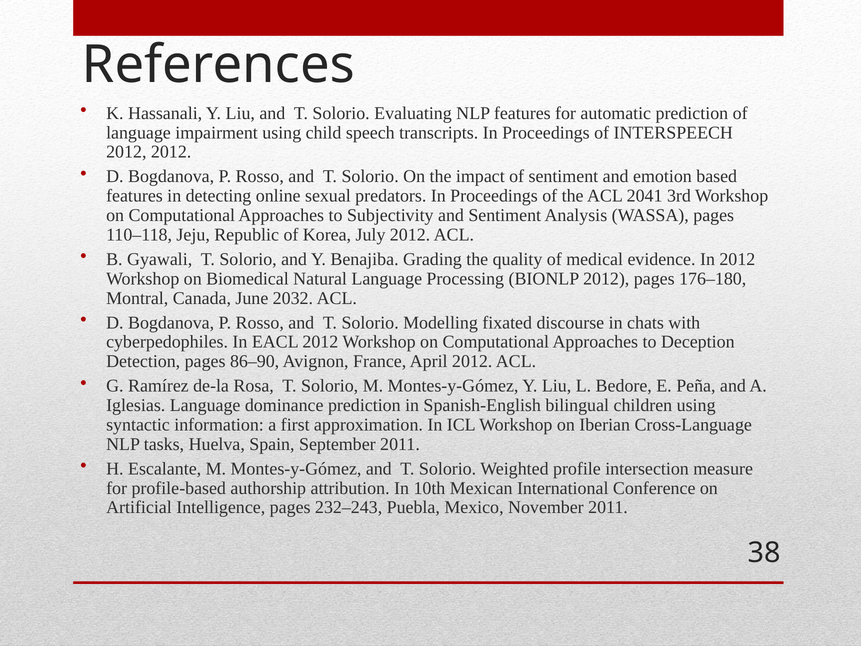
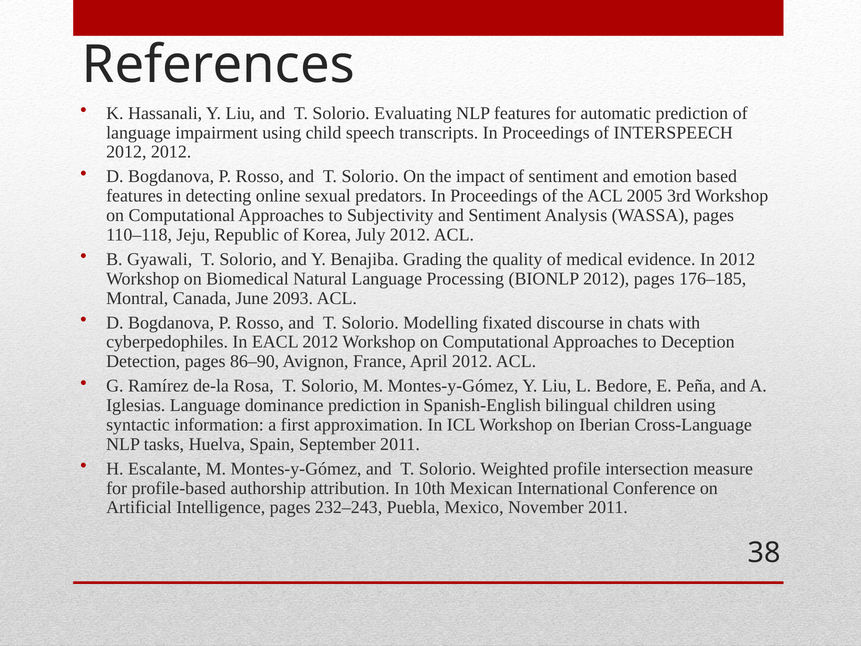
2041: 2041 -> 2005 (645, 196)
176–180: 176–180 -> 176–185 (713, 279)
2032: 2032 -> 2093 (293, 298)
